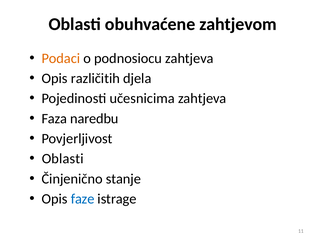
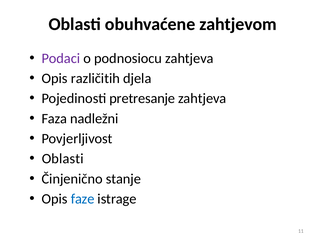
Podaci colour: orange -> purple (61, 58)
učesnicima: učesnicima -> pretresanje (142, 99)
naredbu: naredbu -> nadležni (94, 119)
